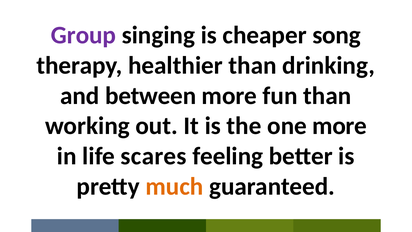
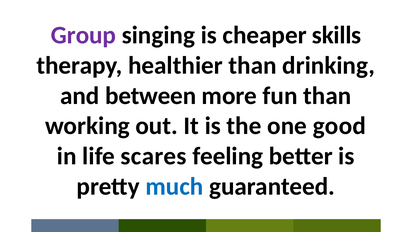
song: song -> skills (337, 35)
one more: more -> good (339, 126)
much colour: orange -> blue (174, 186)
